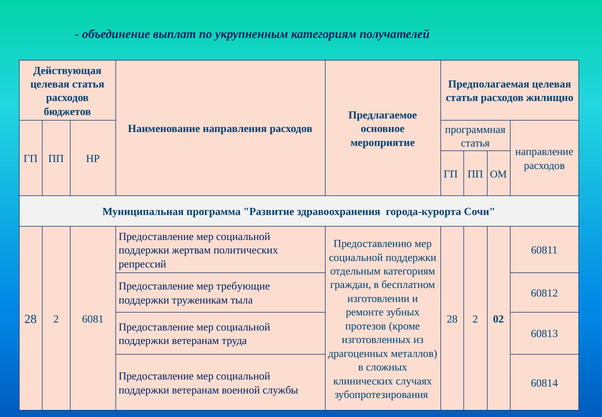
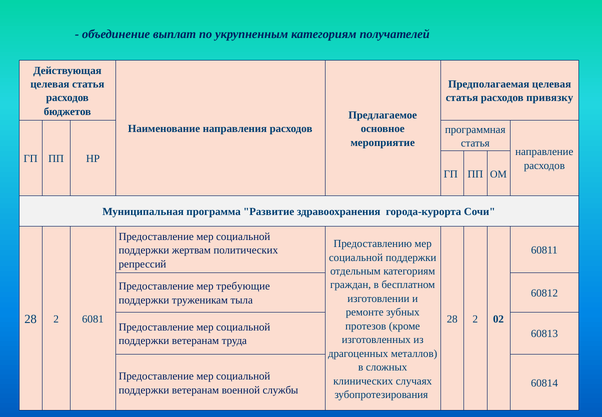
жилищно: жилищно -> привязку (550, 98)
